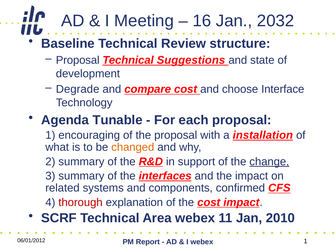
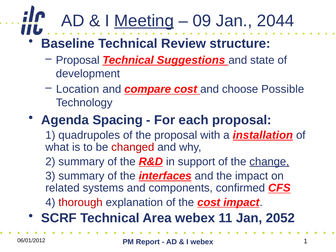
Meeting underline: none -> present (144, 21)
16: 16 -> 09 (202, 21)
2032: 2032 -> 2044 (276, 21)
Degrade: Degrade -> Location (78, 89)
Interface: Interface -> Possible (283, 89)
Tunable: Tunable -> Spacing (118, 120)
encouraging: encouraging -> quadrupoles (89, 135)
changed colour: orange -> red (133, 147)
2010: 2010 -> 2052 (280, 218)
